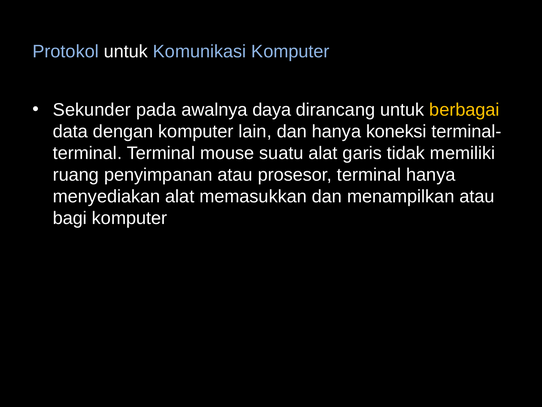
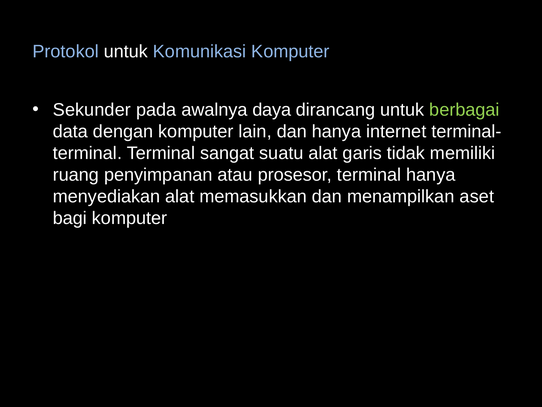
berbagai colour: yellow -> light green (464, 110)
koneksi: koneksi -> internet (396, 131)
mouse: mouse -> sangat (227, 153)
menampilkan atau: atau -> aset (477, 196)
